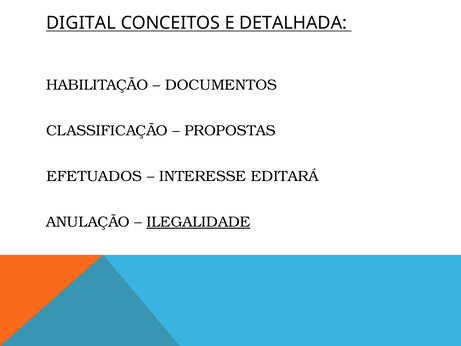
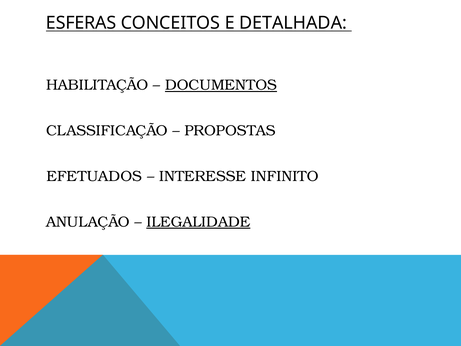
DIGITAL: DIGITAL -> ESFERAS (81, 23)
DOCUMENTOS underline: none -> present (221, 85)
EDITARÁ: EDITARÁ -> INFINITO (285, 176)
